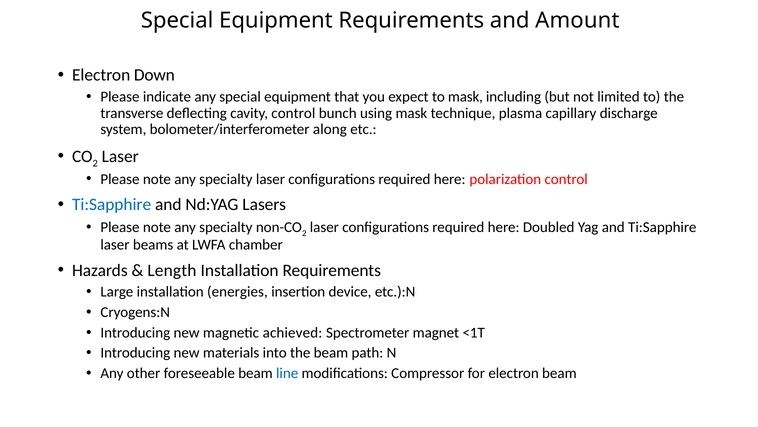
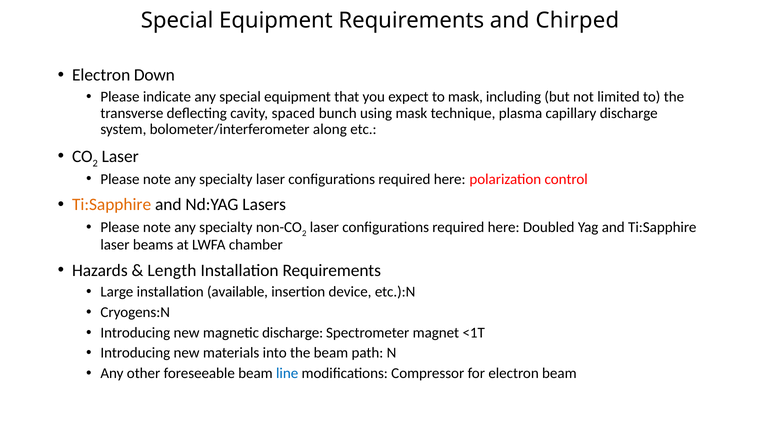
Amount: Amount -> Chirped (577, 21)
cavity control: control -> spaced (293, 113)
Ti:Sapphire colour: blue -> orange (112, 205)
energies: energies -> available (238, 292)
magnetic achieved: achieved -> discharge (293, 333)
